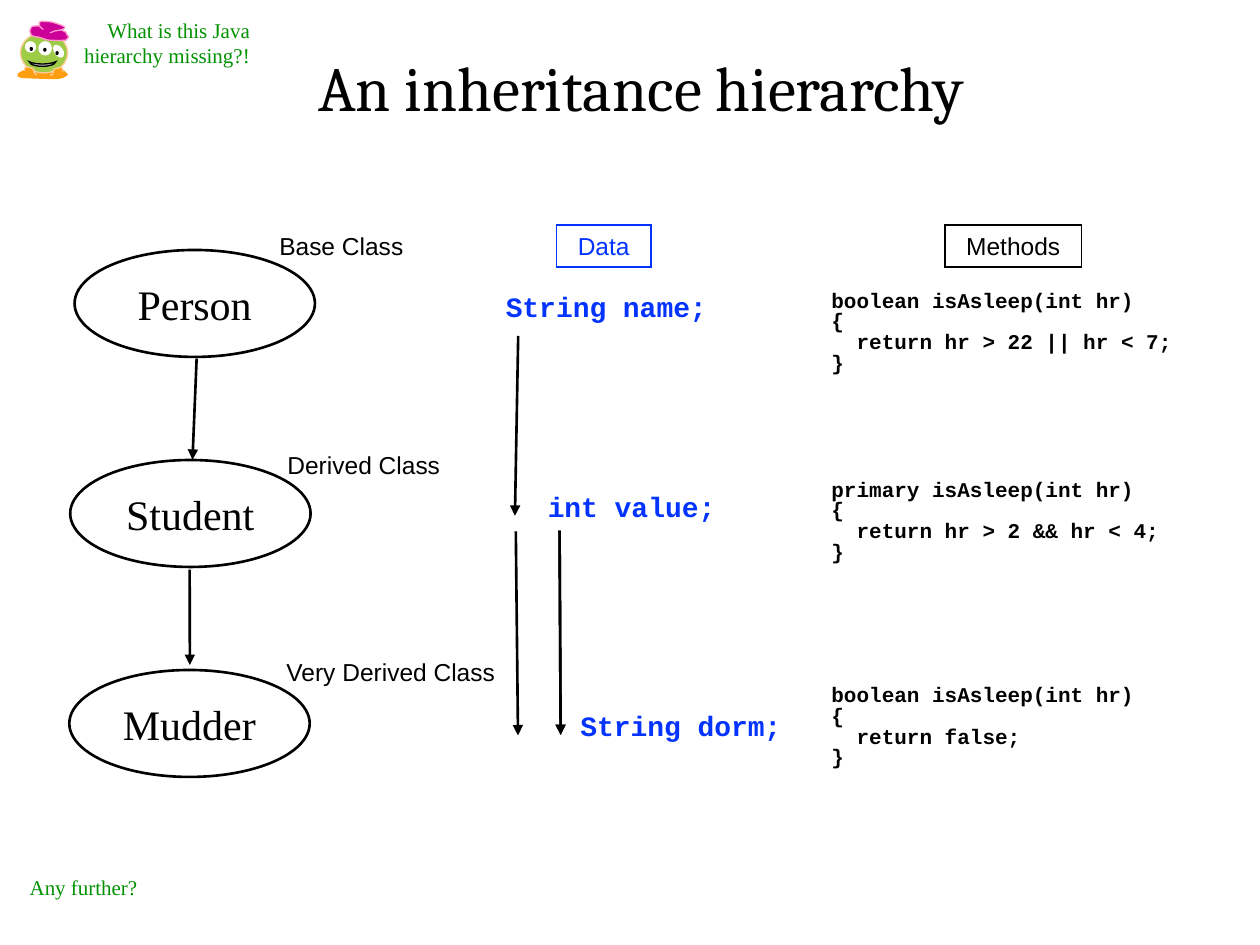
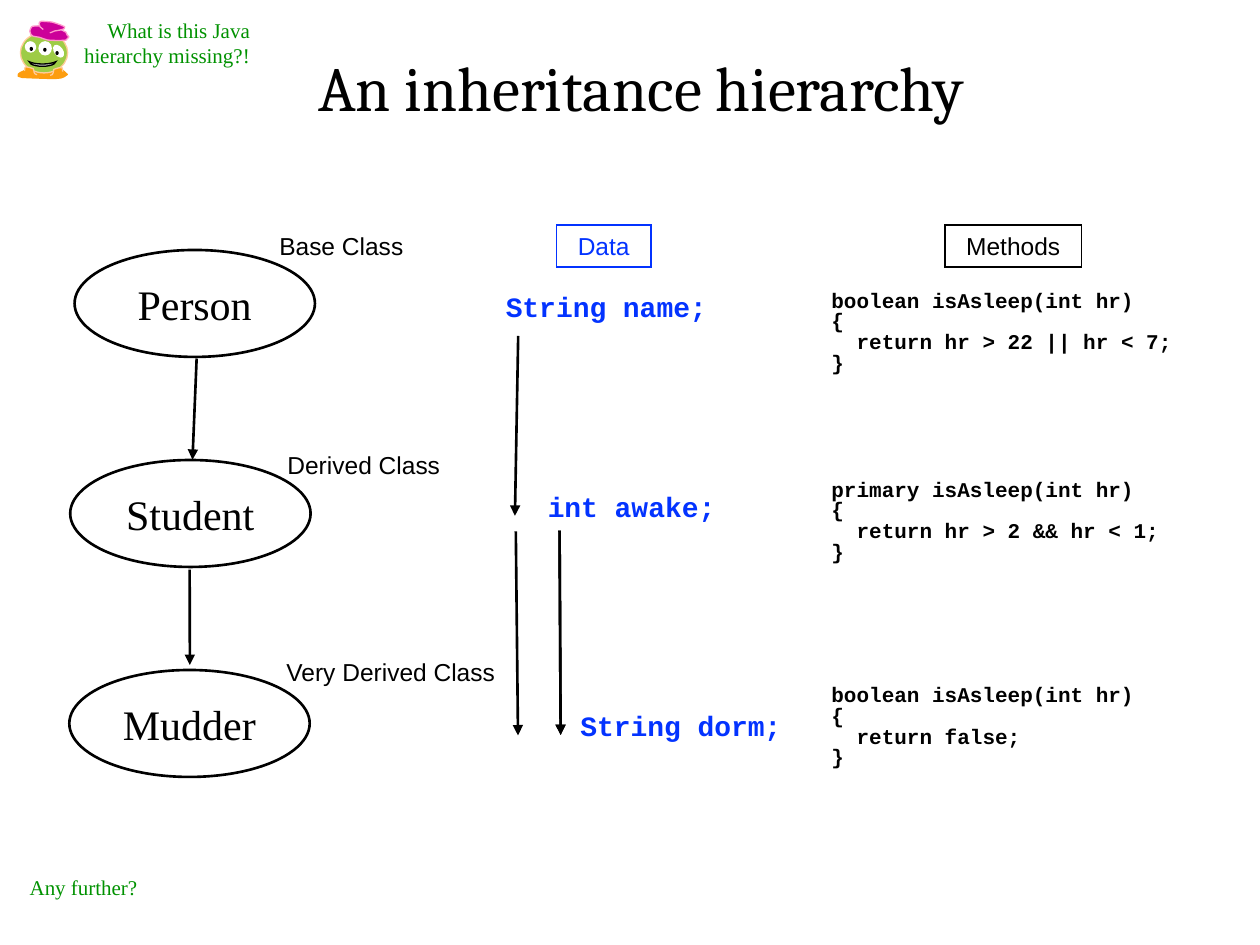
value: value -> awake (665, 508)
4: 4 -> 1 (1146, 532)
